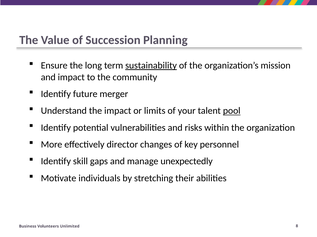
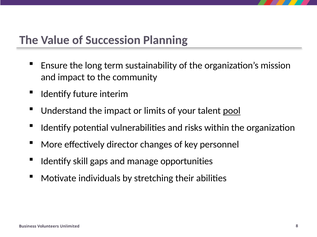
sustainability underline: present -> none (151, 66)
merger: merger -> interim (114, 94)
unexpectedly: unexpectedly -> opportunities (187, 162)
